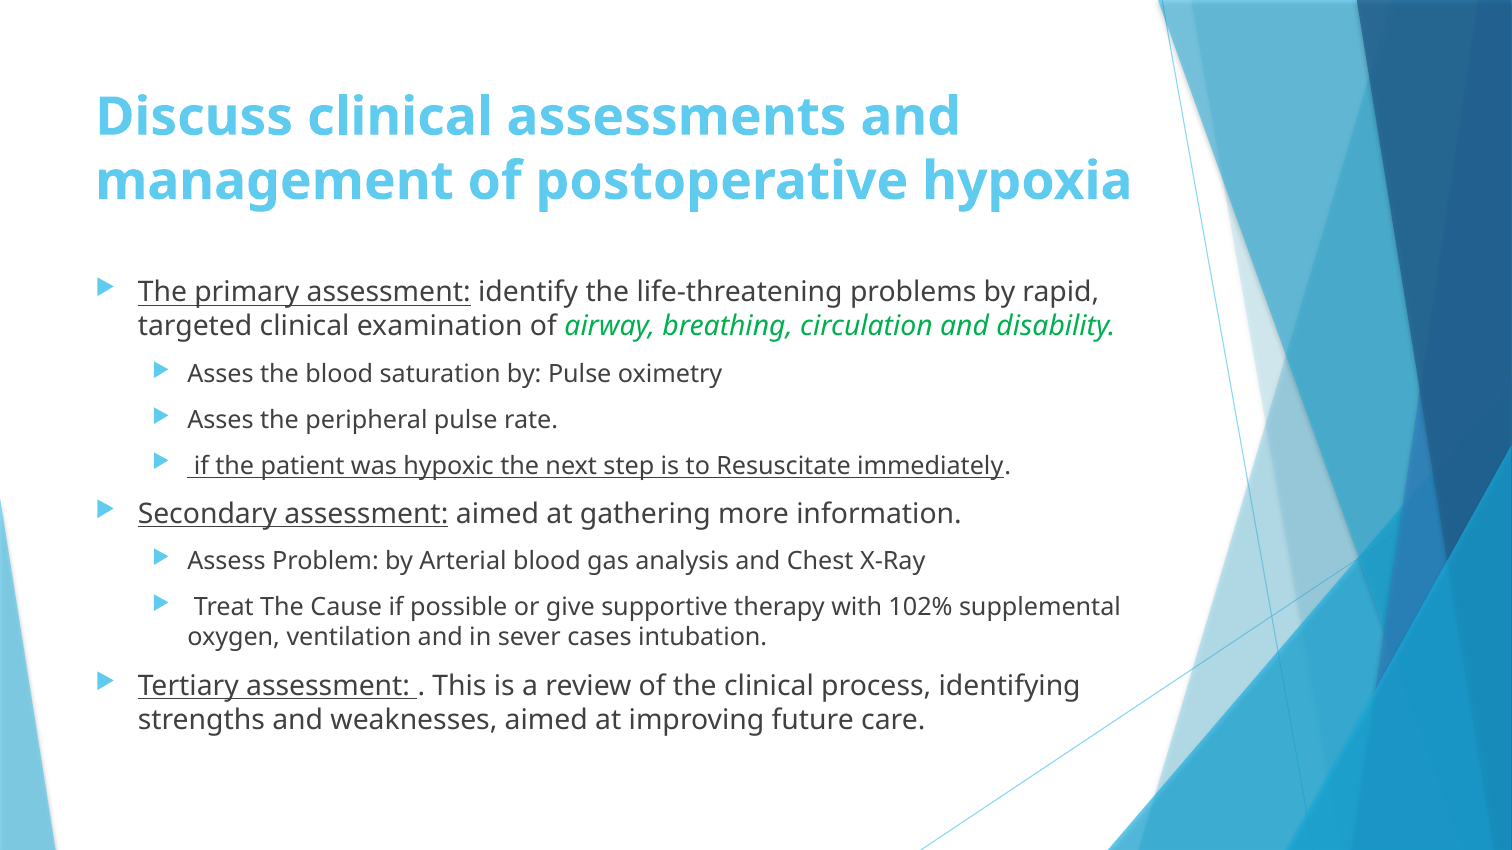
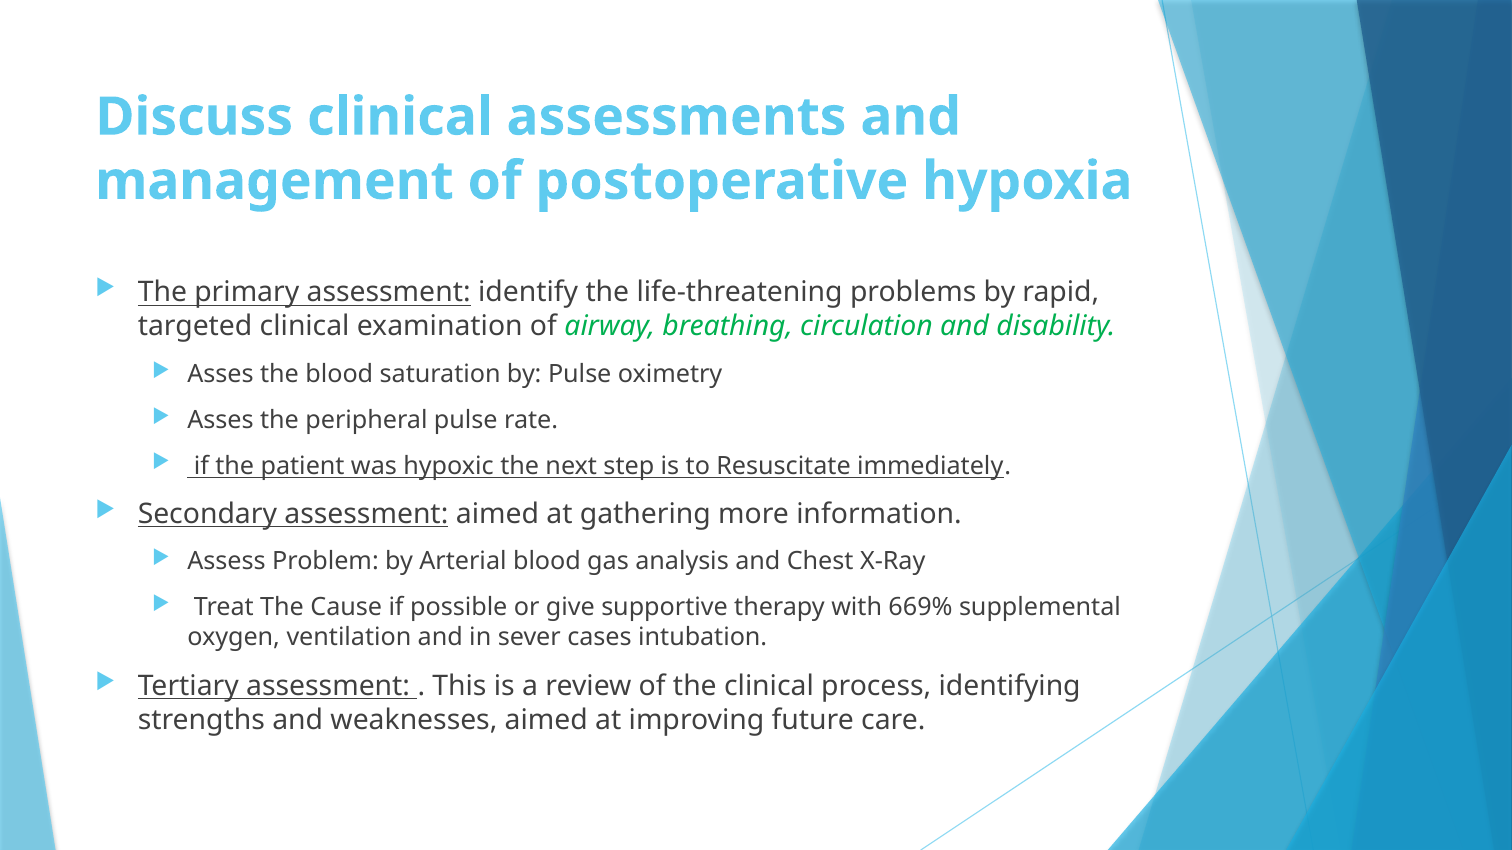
102%: 102% -> 669% (921, 608)
